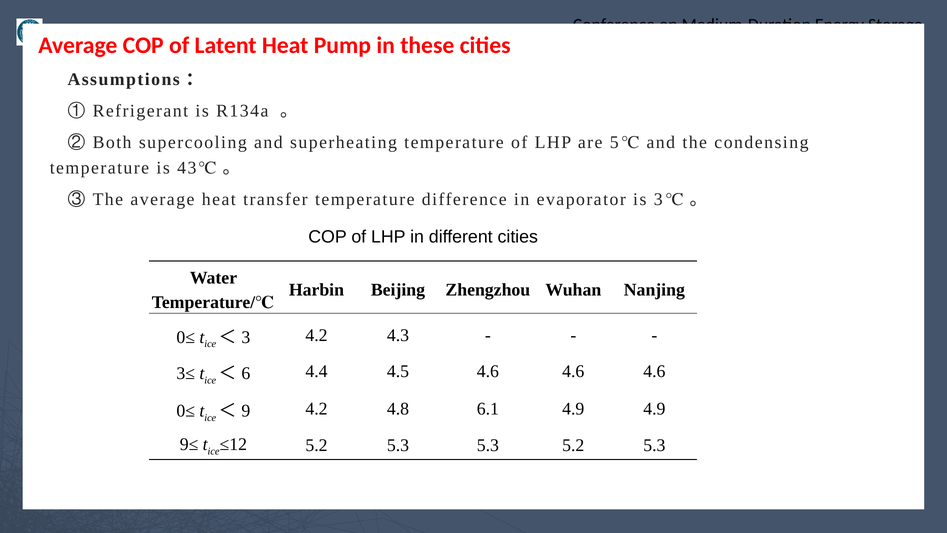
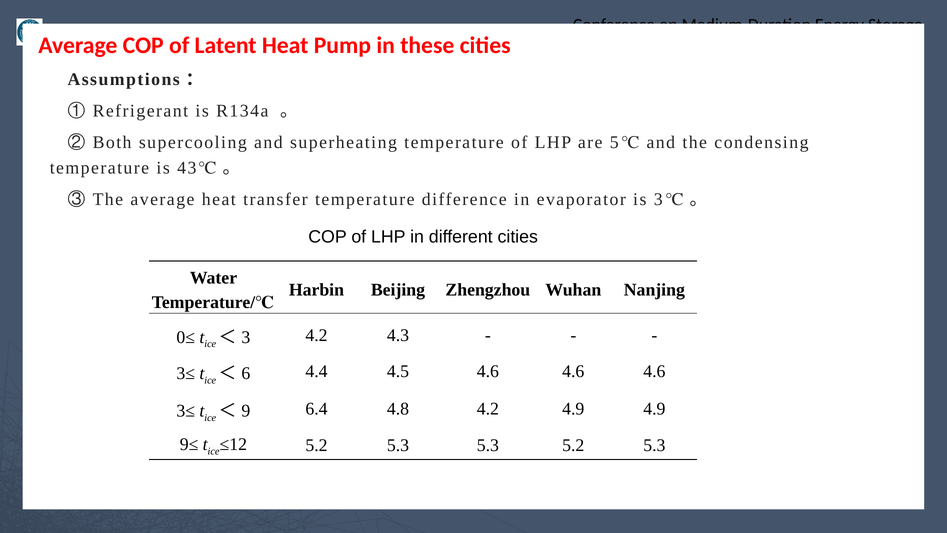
0≤: 0≤ -> 3≤ (186, 411)
4.2: 4.2 -> 6.4 (316, 409)
4.8 6.1: 6.1 -> 4.2 (488, 409)
